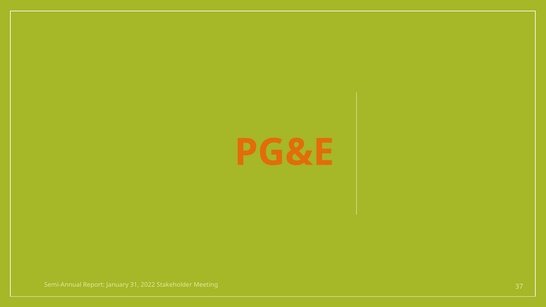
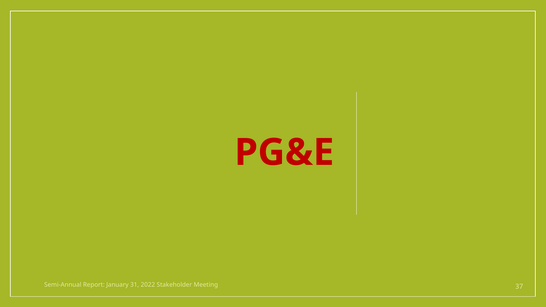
PG&E colour: orange -> red (284, 153)
